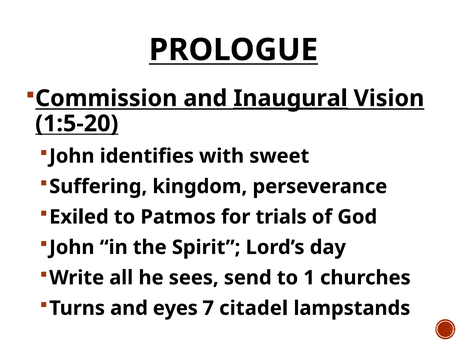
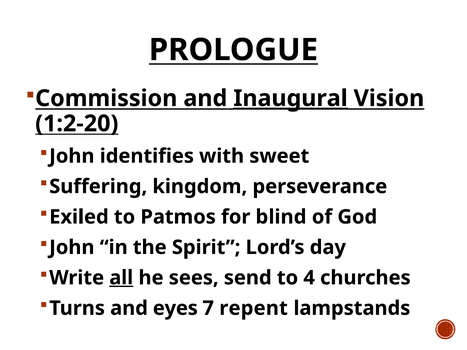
1:5-20: 1:5-20 -> 1:2-20 (77, 124)
trials: trials -> blind (281, 217)
all underline: none -> present (121, 278)
1: 1 -> 4 (309, 278)
citadel: citadel -> repent (254, 308)
